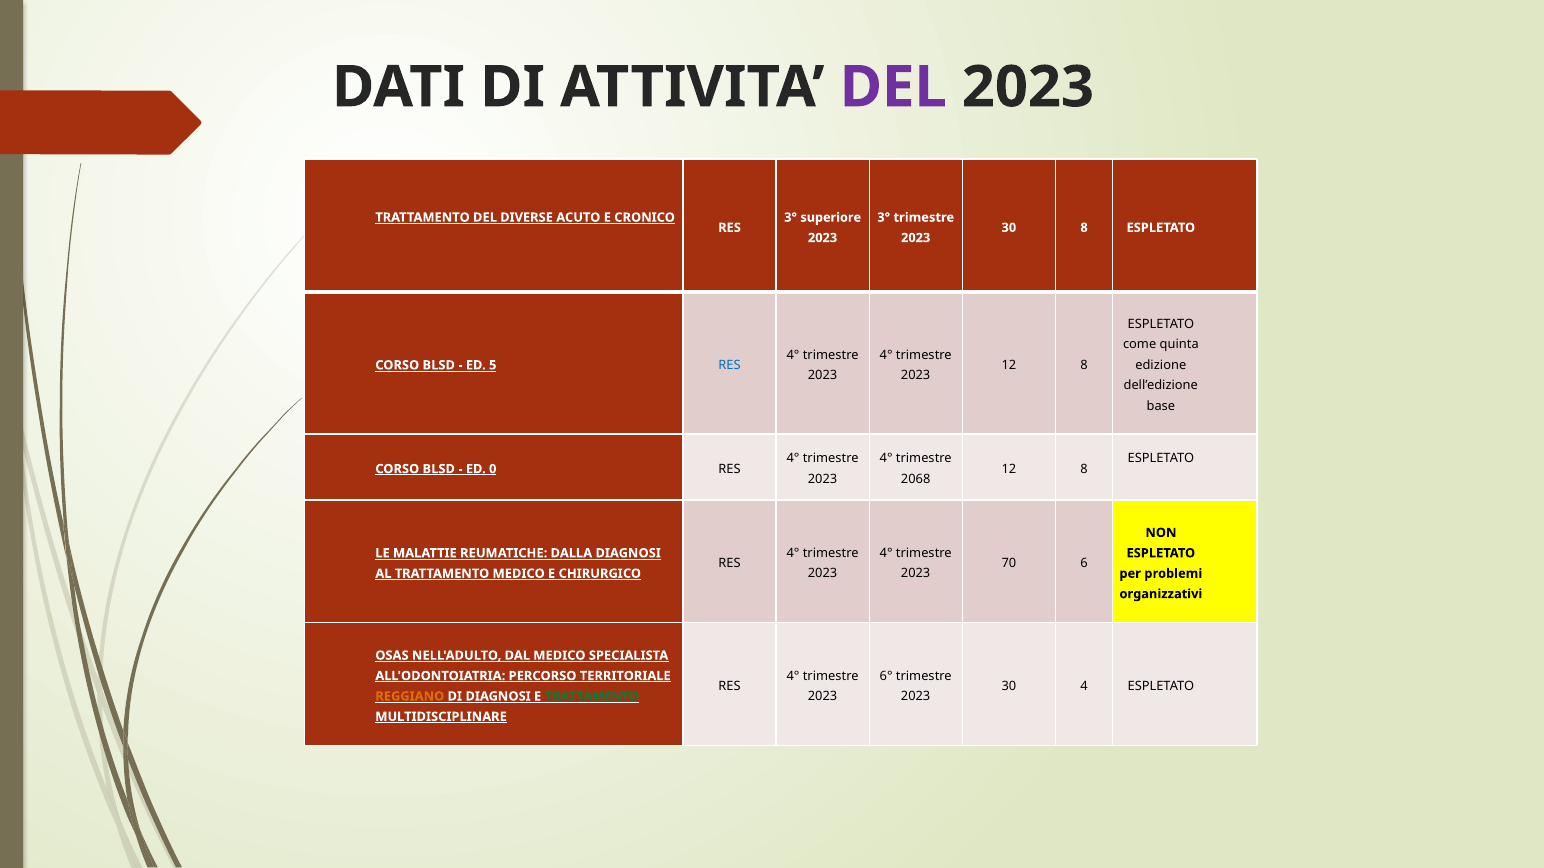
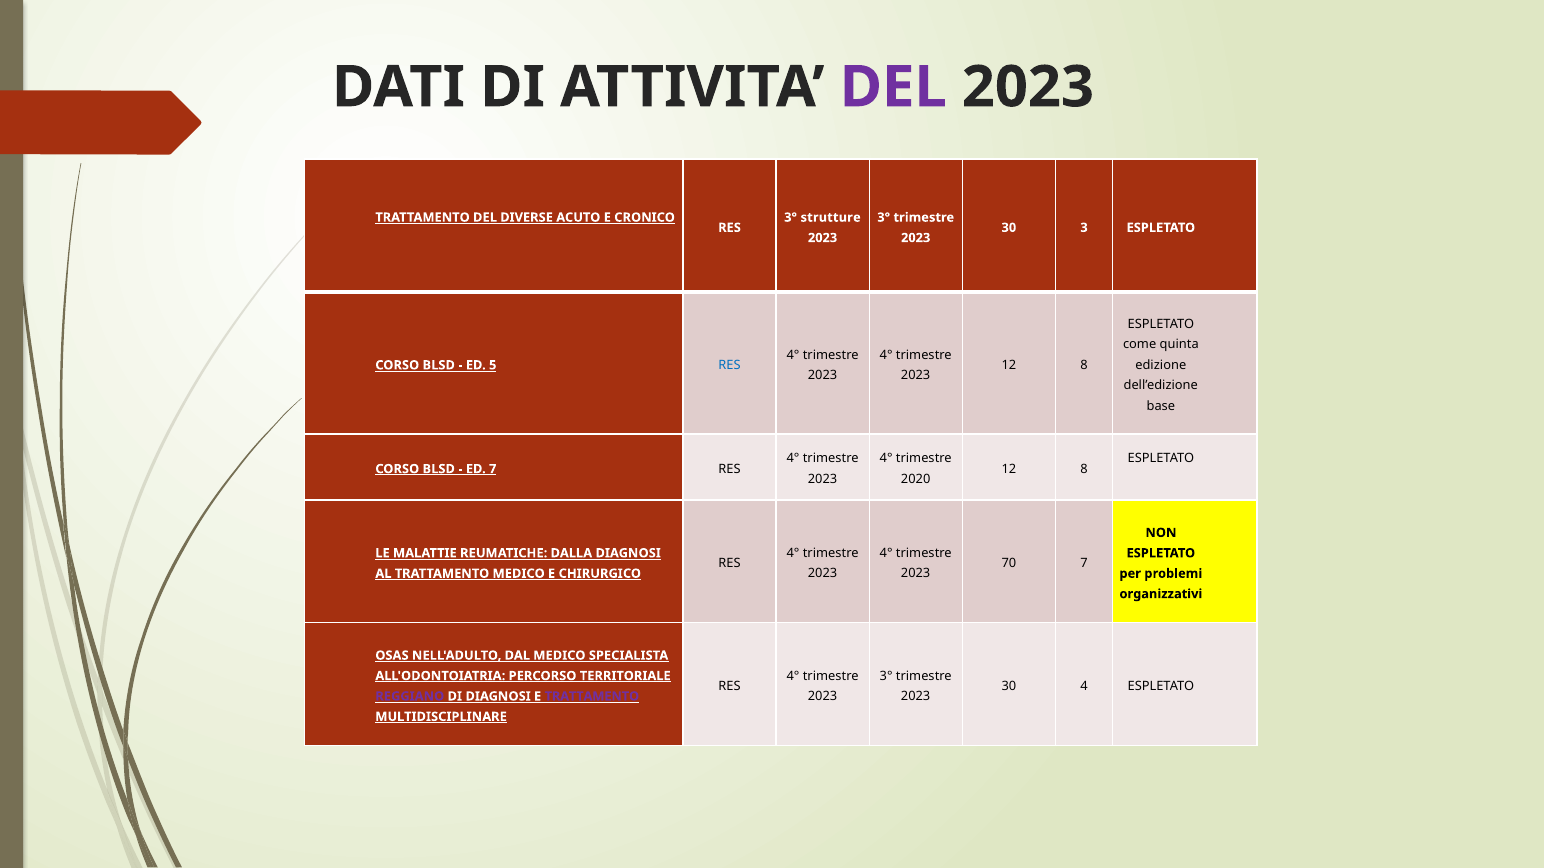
superiore: superiore -> strutture (831, 218)
30 8: 8 -> 3 (1084, 228)
ED 0: 0 -> 7 (493, 469)
2068: 2068 -> 2020 (916, 479)
70 6: 6 -> 7 (1084, 564)
6°: 6° -> 3° (886, 676)
REGGIANO colour: orange -> purple (410, 697)
TRATTAMENTO colour: green -> purple (592, 697)
